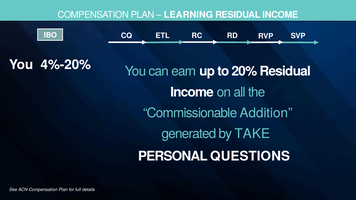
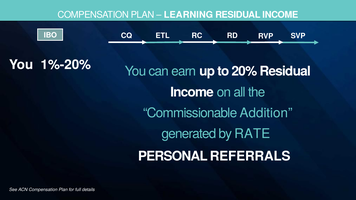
4%-20%: 4%-20% -> 1%-20% (66, 65)
TAKE: TAKE -> RATE (252, 134)
QUESTIONS: QUESTIONS -> REFERRALS (250, 156)
